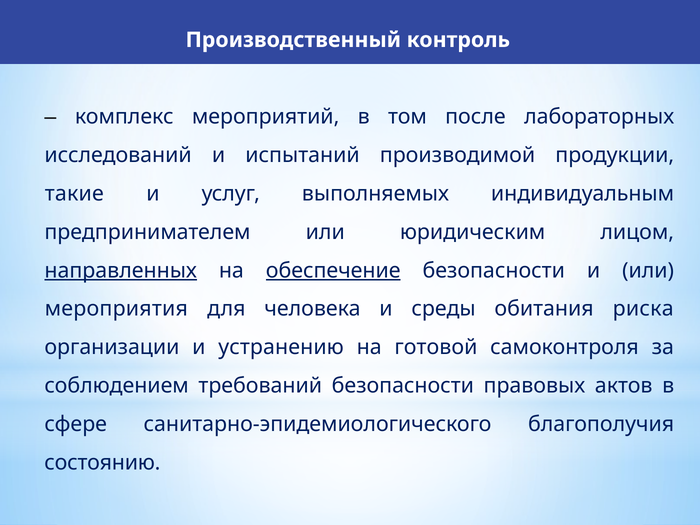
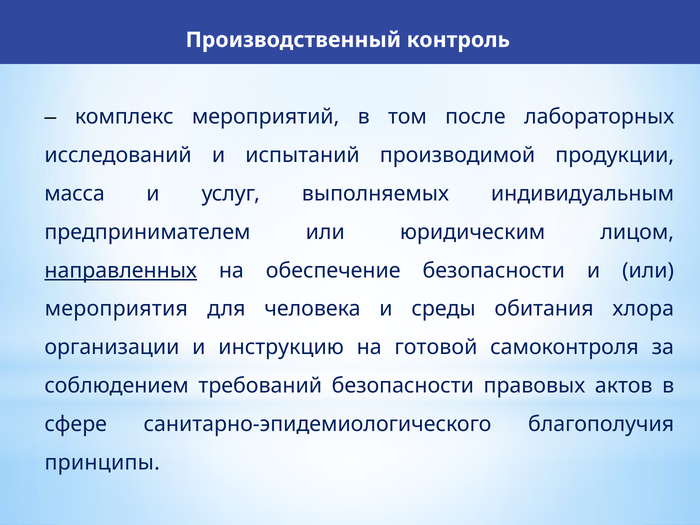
такие: такие -> масса (75, 194)
обеспечение underline: present -> none (333, 270)
риска: риска -> хлора (643, 309)
устранению: устранению -> инструкцию (281, 347)
состоянию: состоянию -> принципы (102, 463)
